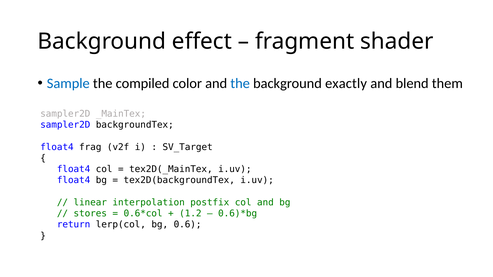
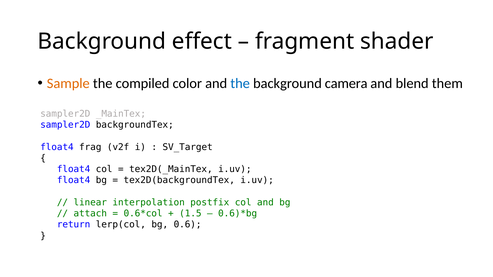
Sample colour: blue -> orange (68, 83)
exactly: exactly -> camera (346, 83)
stores: stores -> attach (90, 214)
1.2: 1.2 -> 1.5 (190, 214)
